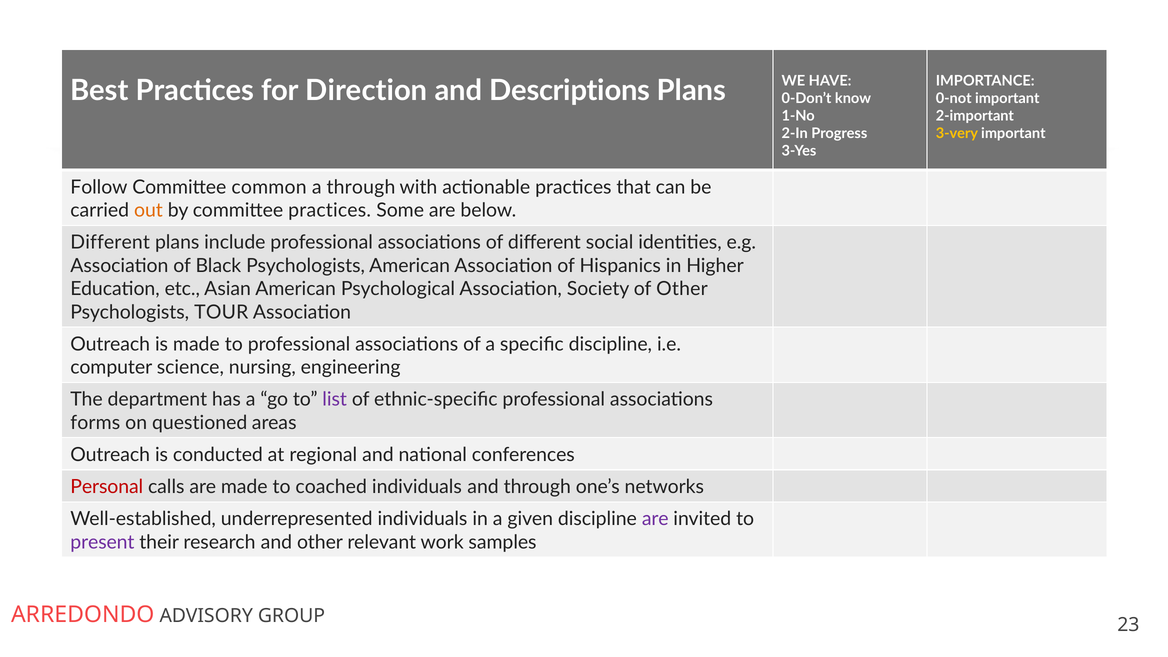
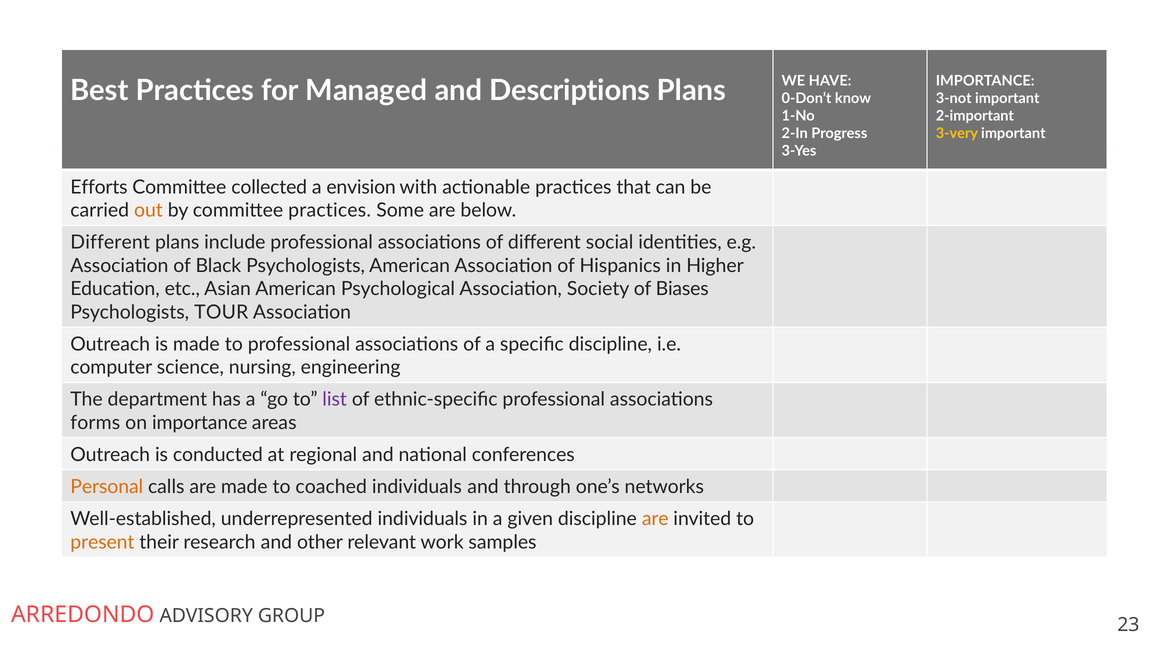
Direction: Direction -> Managed (366, 91)
0-not: 0-not -> 3-not (954, 99)
Follow: Follow -> Efforts (99, 187)
common: common -> collected (269, 187)
a through: through -> envision (361, 187)
of Other: Other -> Biases (682, 289)
on questioned: questioned -> importance (200, 423)
Personal colour: red -> orange (107, 487)
are colour: purple -> orange (655, 519)
present colour: purple -> orange (102, 542)
